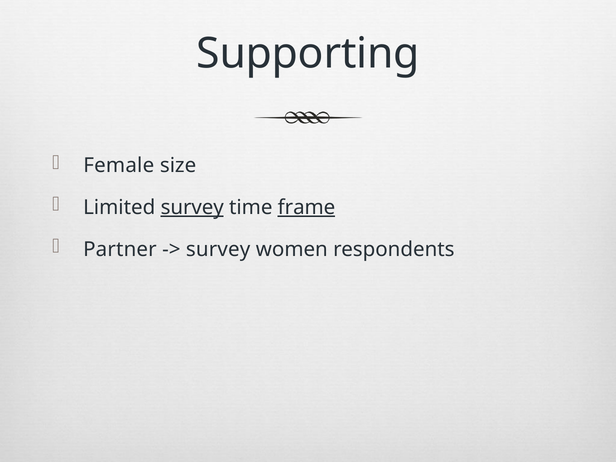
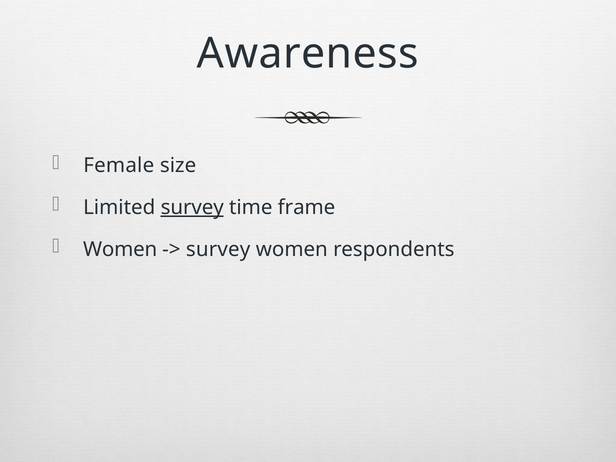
Supporting: Supporting -> Awareness (308, 54)
frame underline: present -> none (307, 207)
Partner: Partner -> Women (120, 249)
